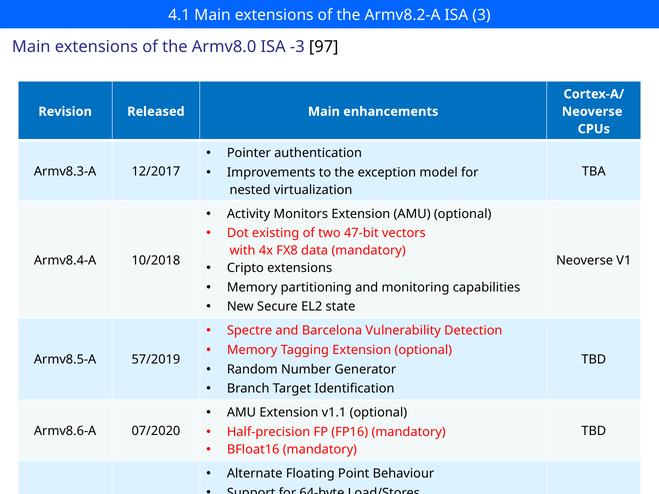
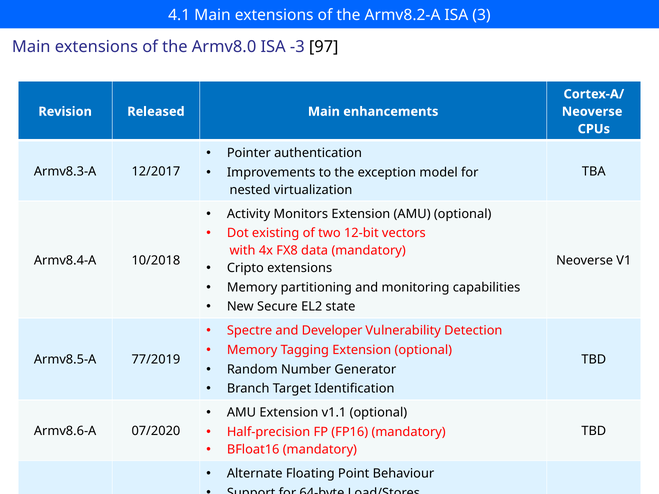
47-bit: 47-bit -> 12-bit (361, 233)
Barcelona: Barcelona -> Developer (332, 331)
57/2019: 57/2019 -> 77/2019 (156, 360)
